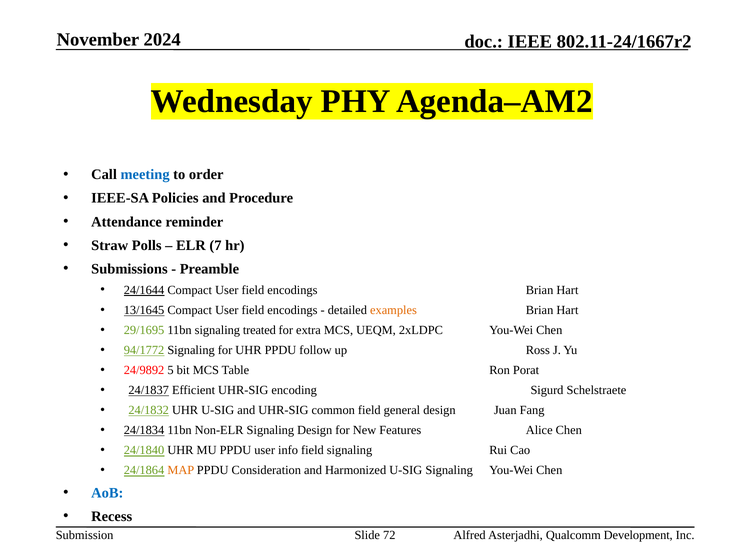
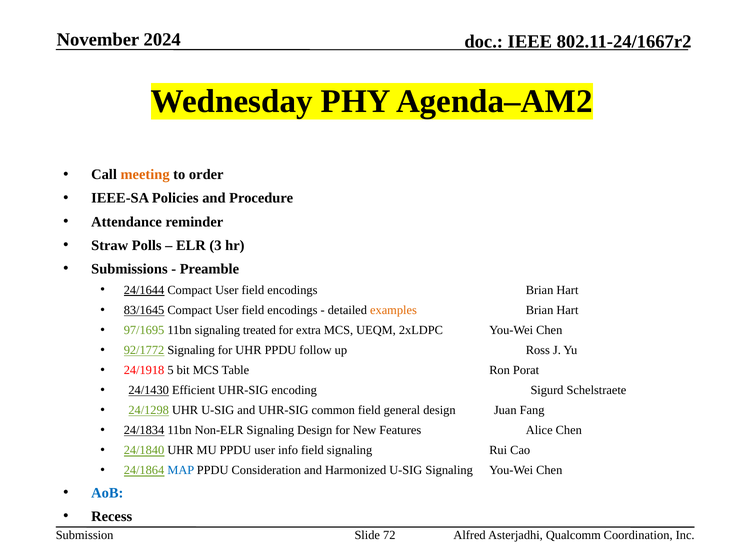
meeting colour: blue -> orange (145, 175)
7: 7 -> 3 (216, 245)
13/1645: 13/1645 -> 83/1645 (144, 310)
29/1695: 29/1695 -> 97/1695 (144, 330)
94/1772: 94/1772 -> 92/1772 (144, 350)
24/9892: 24/9892 -> 24/1918 (144, 370)
24/1837: 24/1837 -> 24/1430 (149, 390)
24/1832: 24/1832 -> 24/1298 (149, 410)
MAP colour: orange -> blue (181, 470)
Development: Development -> Coordination (638, 535)
